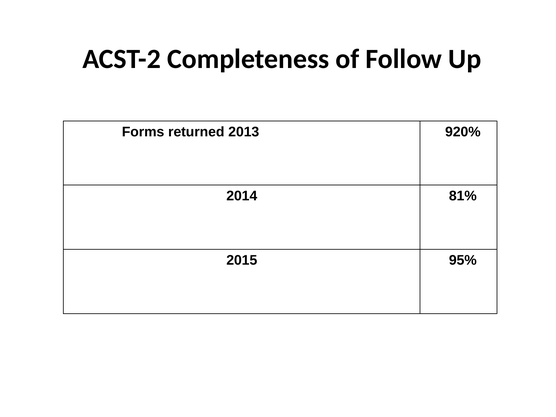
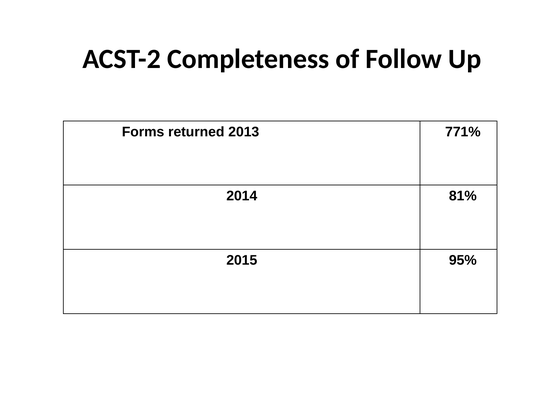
920%: 920% -> 771% (463, 132)
